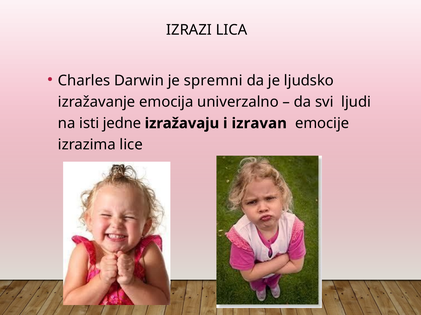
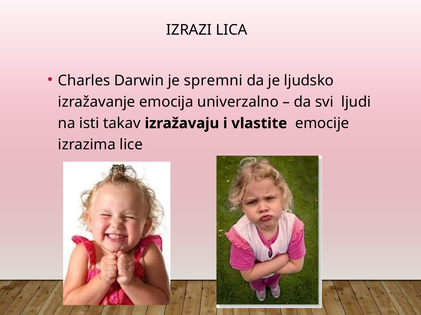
jedne: jedne -> takav (122, 124)
izravan: izravan -> vlastite (259, 124)
